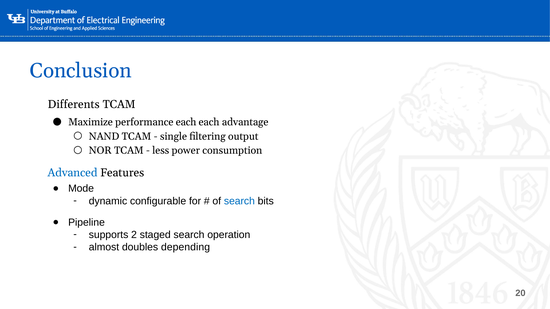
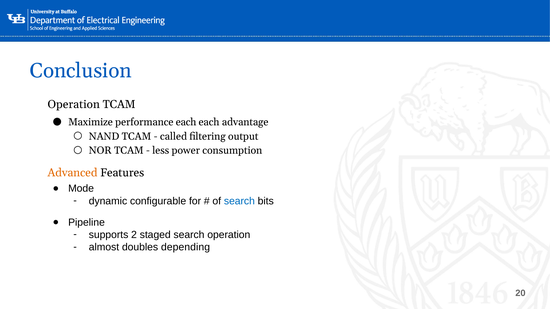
Differents: Differents -> Operation (74, 105)
single: single -> called (174, 136)
Advanced colour: blue -> orange (72, 173)
